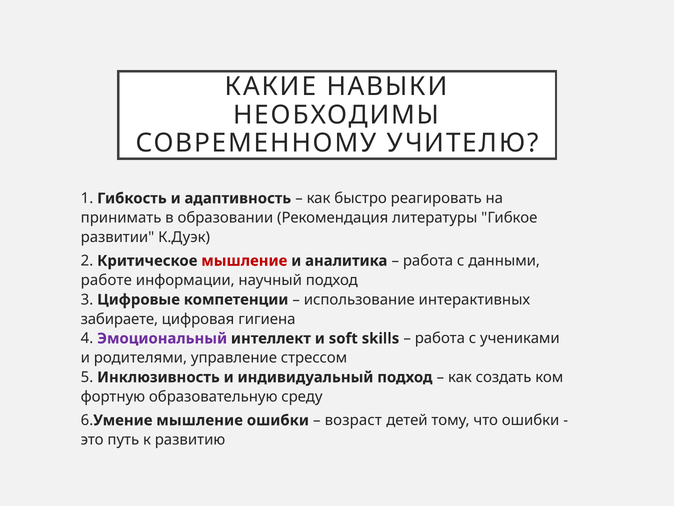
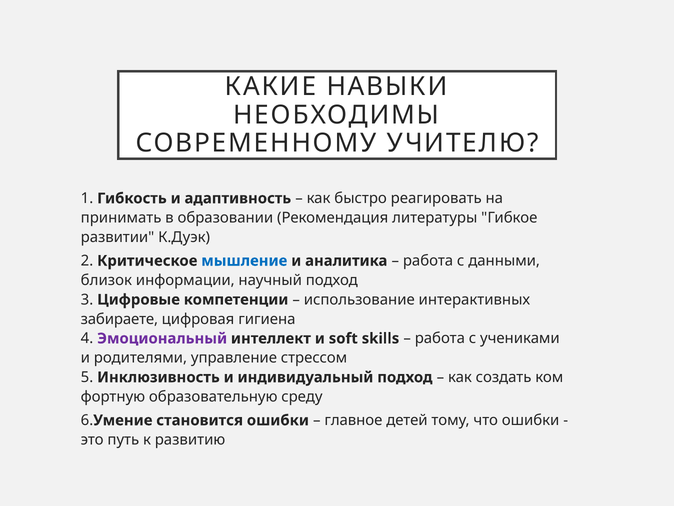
мышление colour: red -> blue (244, 261)
работе: работе -> близок (106, 280)
6.Умение мышление: мышление -> становится (200, 420)
возраст: возраст -> главное (353, 420)
